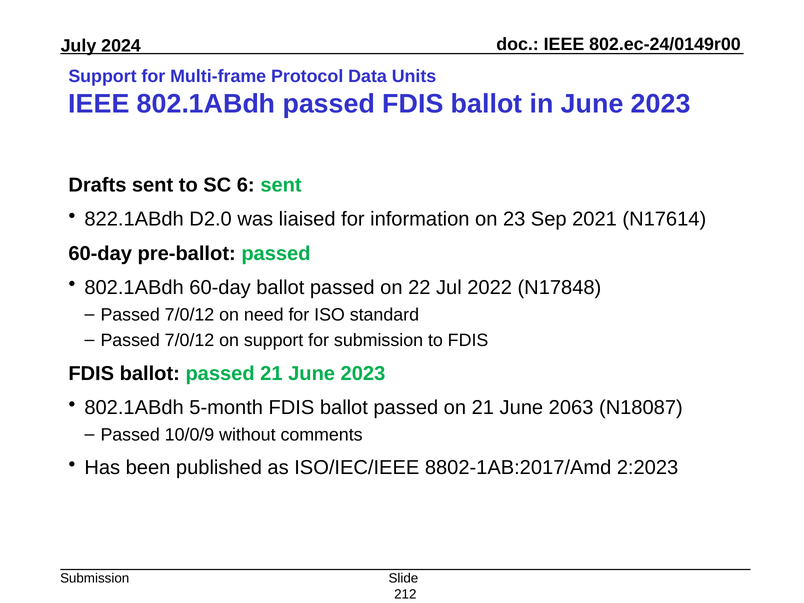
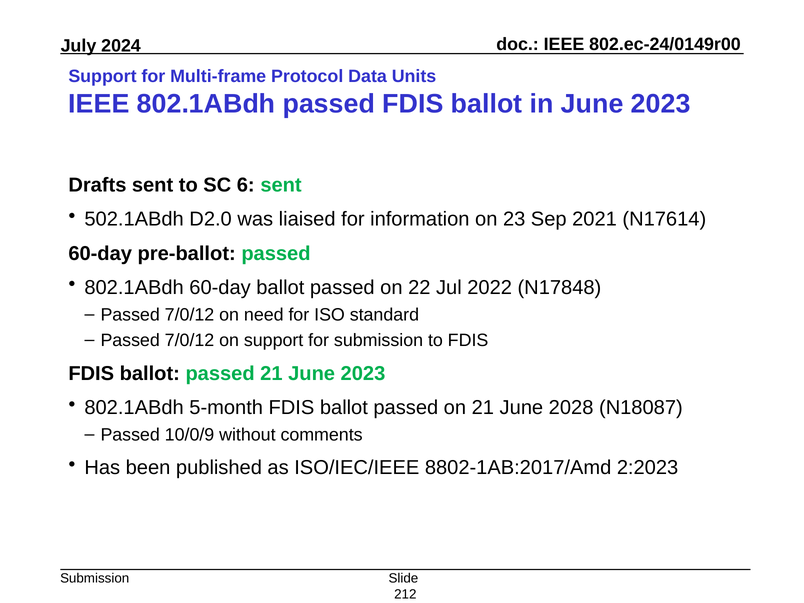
822.1ABdh: 822.1ABdh -> 502.1ABdh (134, 219)
2063: 2063 -> 2028 (571, 408)
